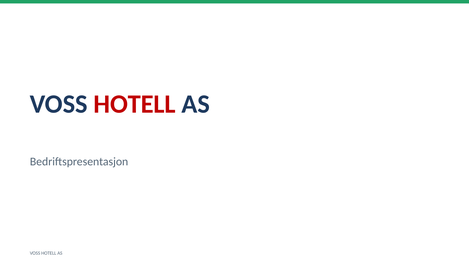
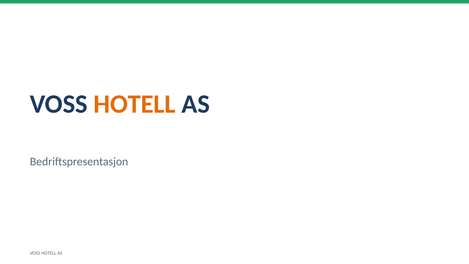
HOTELL colour: red -> orange (135, 104)
